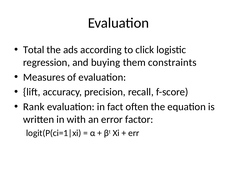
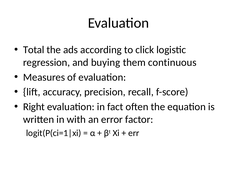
constraints: constraints -> continuous (172, 62)
Rank: Rank -> Right (34, 107)
